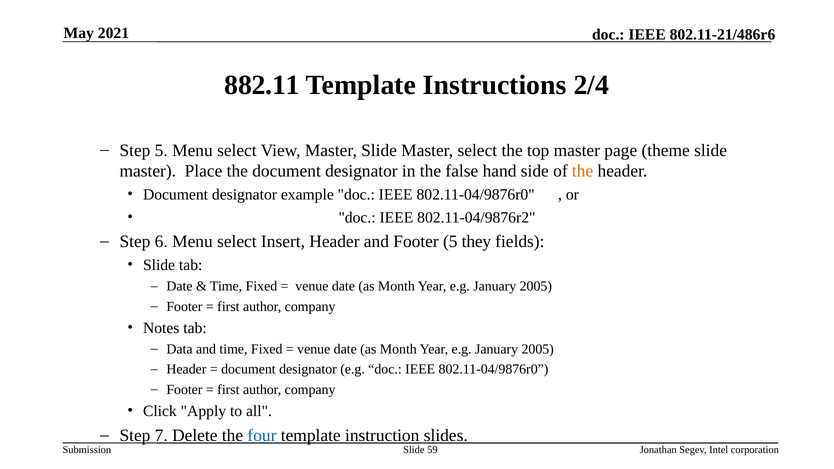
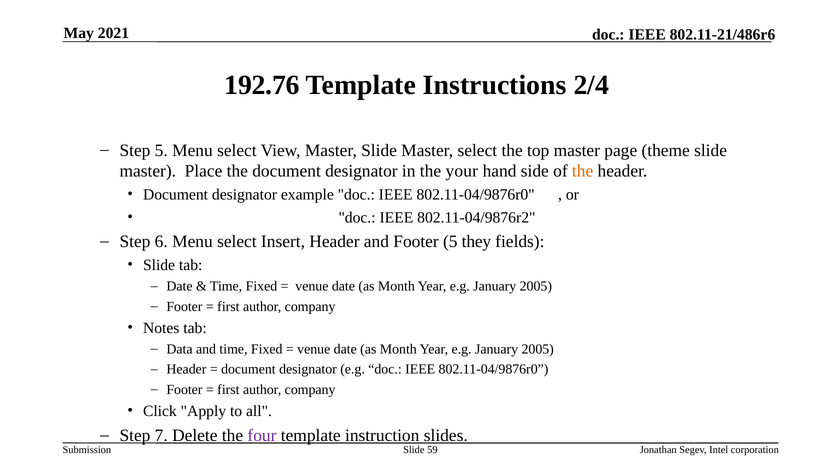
882.11: 882.11 -> 192.76 (262, 85)
false: false -> your (462, 171)
four colour: blue -> purple (262, 436)
